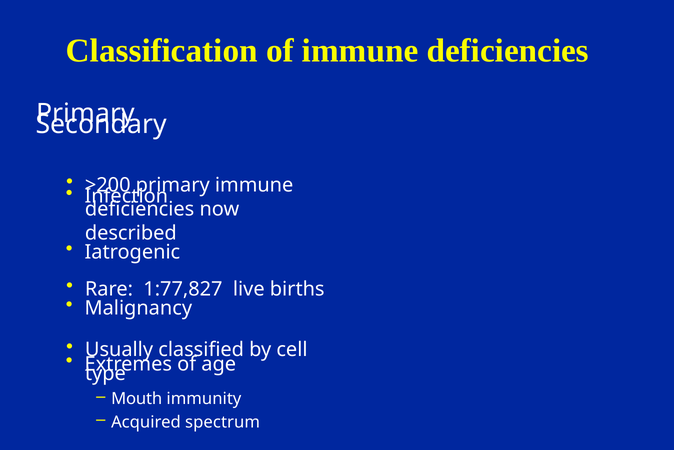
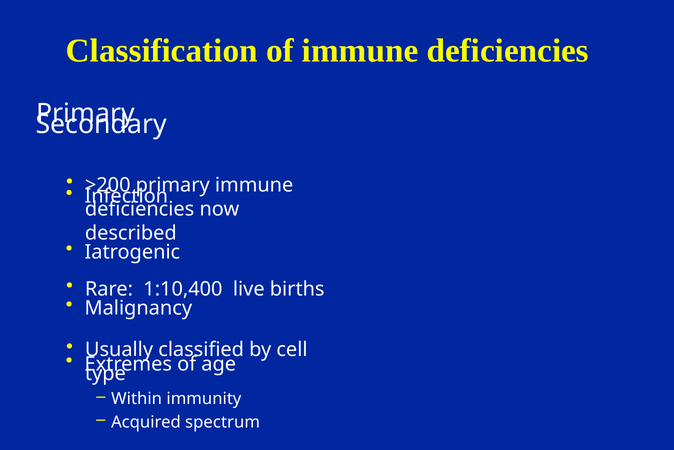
1:77,827: 1:77,827 -> 1:10,400 (183, 289)
Mouth: Mouth -> Within (137, 398)
